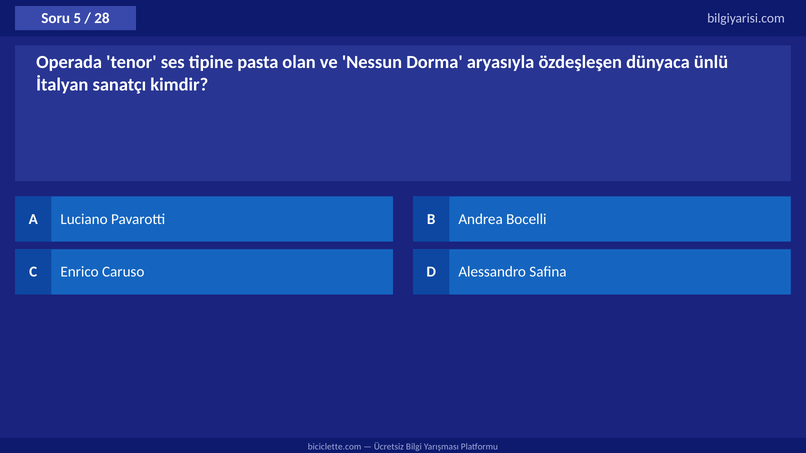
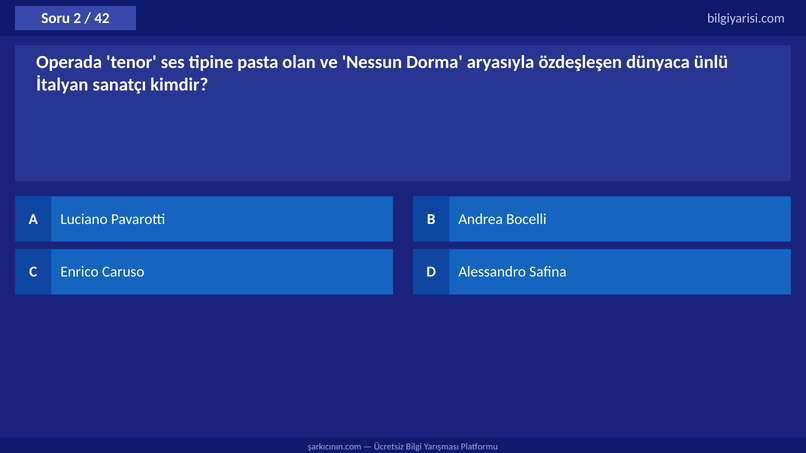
5: 5 -> 2 (77, 18)
28: 28 -> 42 (102, 18)
biciclette.com: biciclette.com -> şarkıcının.com (335, 447)
